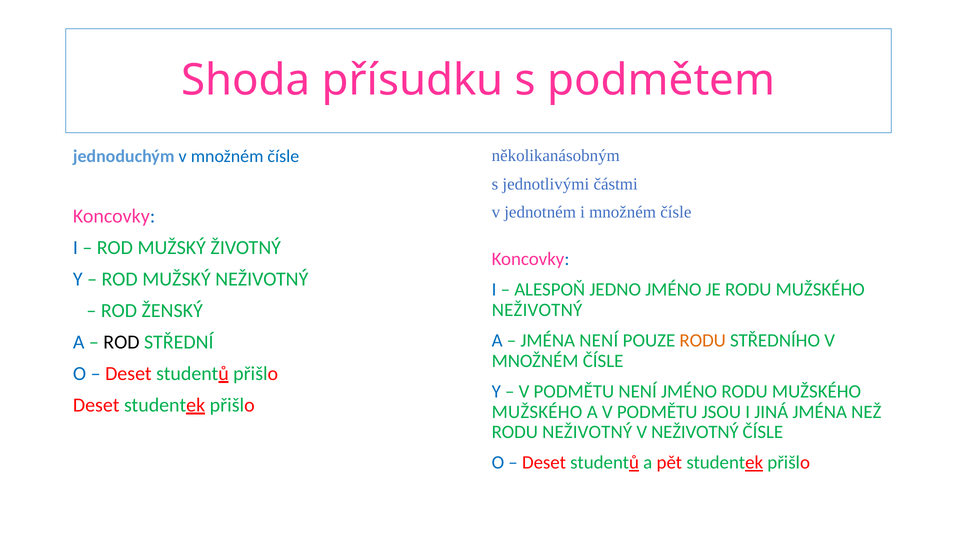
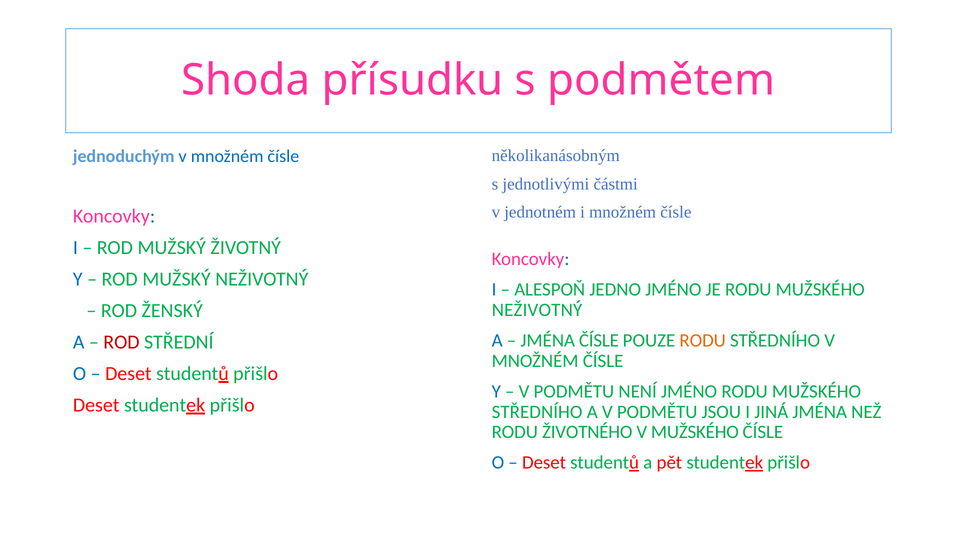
JMÉNA NENÍ: NENÍ -> ČÍSLE (599, 341)
ROD colour: black -> red (121, 342)
MUŽSKÉHO: MUŽSKÉHO -> STŘEDNÍHO (537, 412)
RODU NEŽIVOTNÝ: NEŽIVOTNÝ -> ŽIVOTNÉHO (587, 432)
V NEŽIVOTNÝ: NEŽIVOTNÝ -> MUŽSKÉHO (695, 432)
